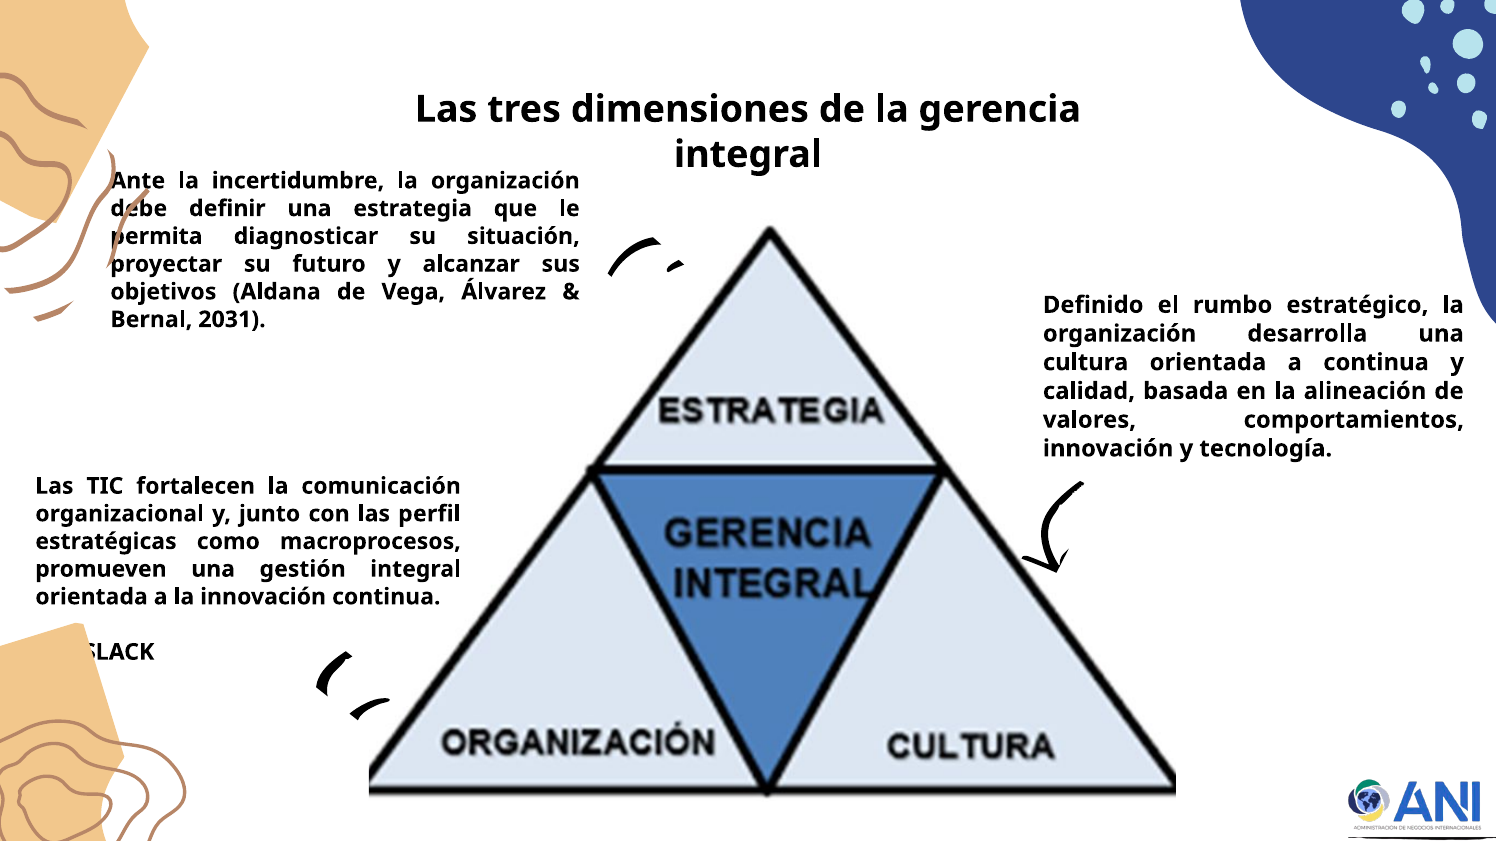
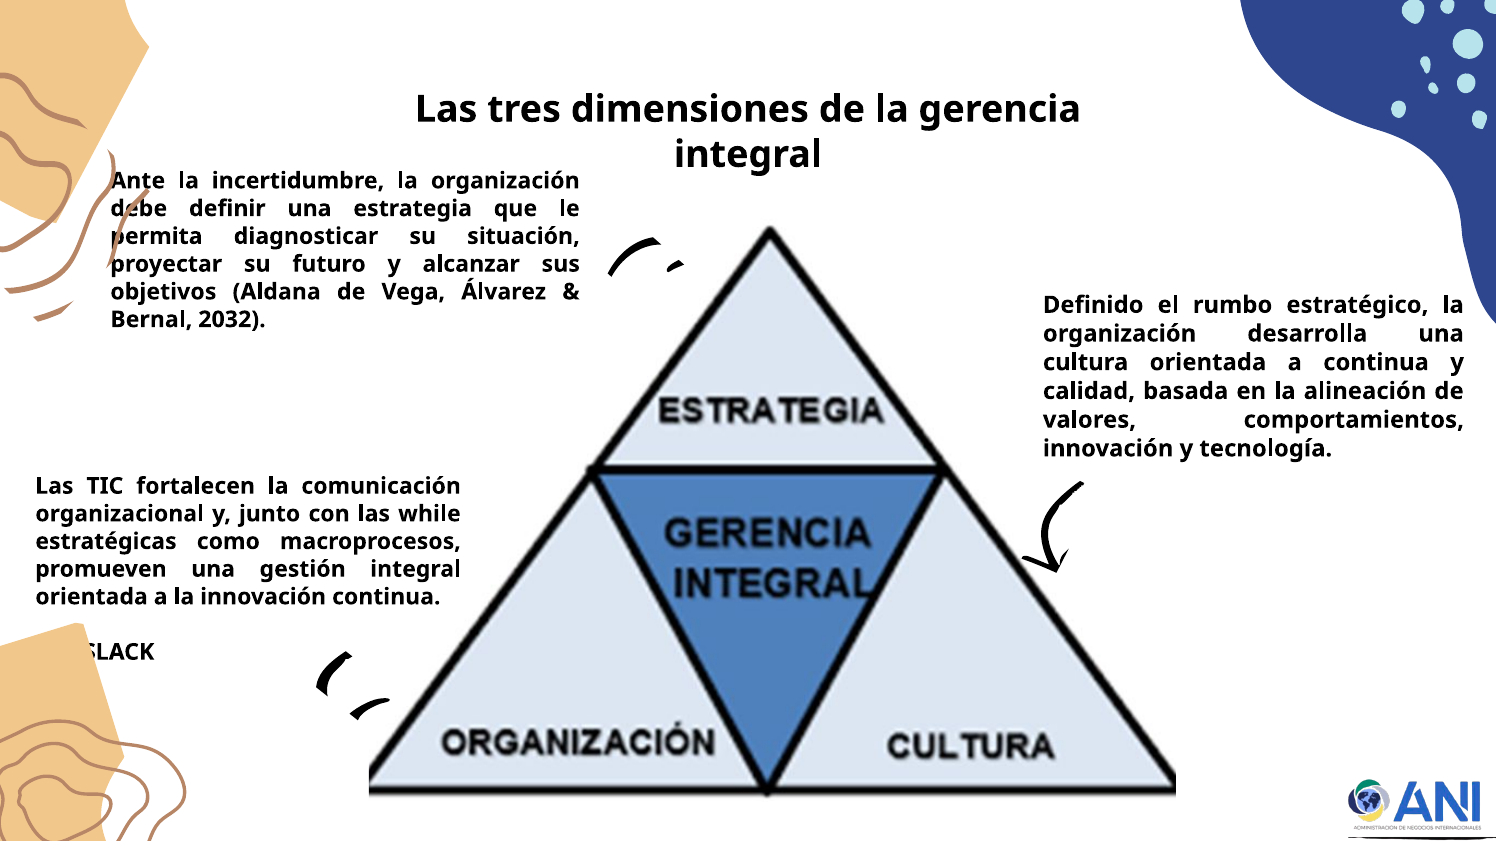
2031: 2031 -> 2032 (232, 320)
perfil: perfil -> while (429, 514)
